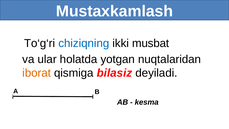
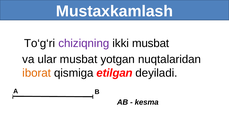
chiziqning colour: blue -> purple (84, 43)
ular holatda: holatda -> musbat (79, 59)
bilasiz: bilasiz -> etilgan (115, 73)
